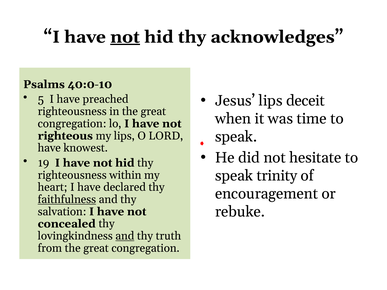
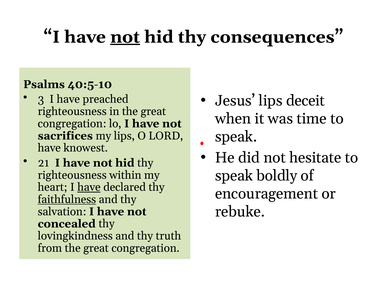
acknowledges: acknowledges -> consequences (277, 37)
40:0-10: 40:0-10 -> 40:5-10 (90, 84)
5: 5 -> 3 (41, 99)
righteous: righteous -> sacrifices (65, 136)
19: 19 -> 21 (44, 163)
trinity: trinity -> boldly (277, 176)
have underline: none -> present (89, 187)
and underline: present -> none (125, 236)
